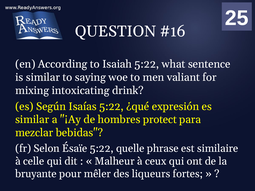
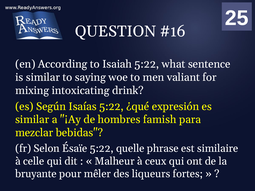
protect: protect -> famish (160, 120)
